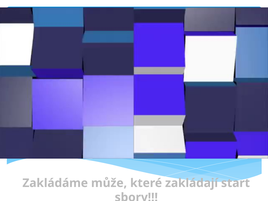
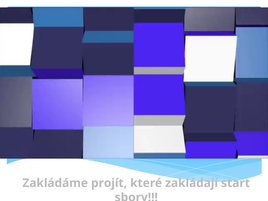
může: může -> projít (109, 183)
